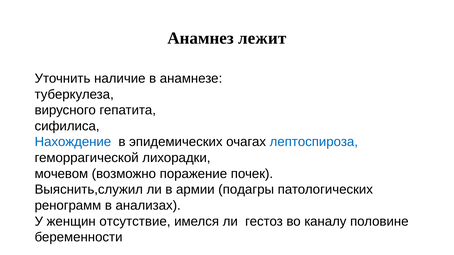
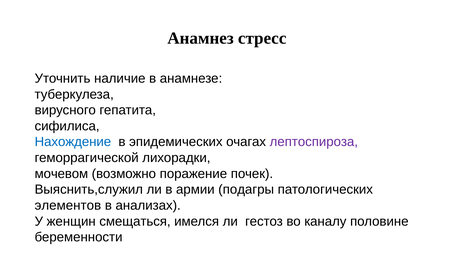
лежит: лежит -> стресс (262, 38)
лептоспироза colour: blue -> purple (314, 142)
ренограмм: ренограмм -> элементов (68, 206)
отсутствие: отсутствие -> смещаться (135, 222)
